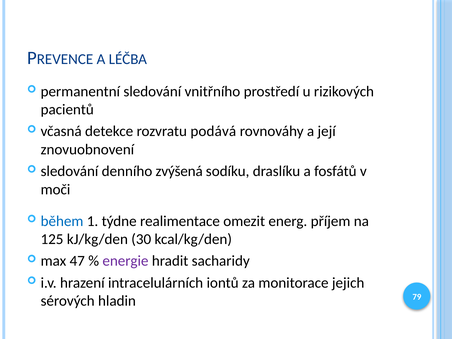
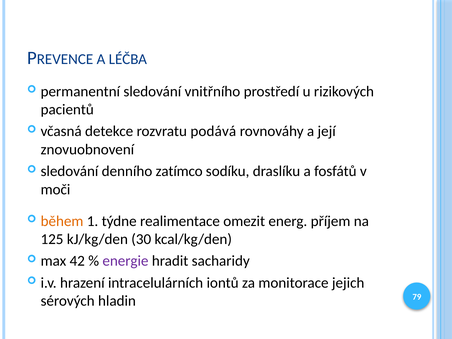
zvýšená: zvýšená -> zatímco (179, 171)
během colour: blue -> orange (62, 221)
47: 47 -> 42 (77, 261)
